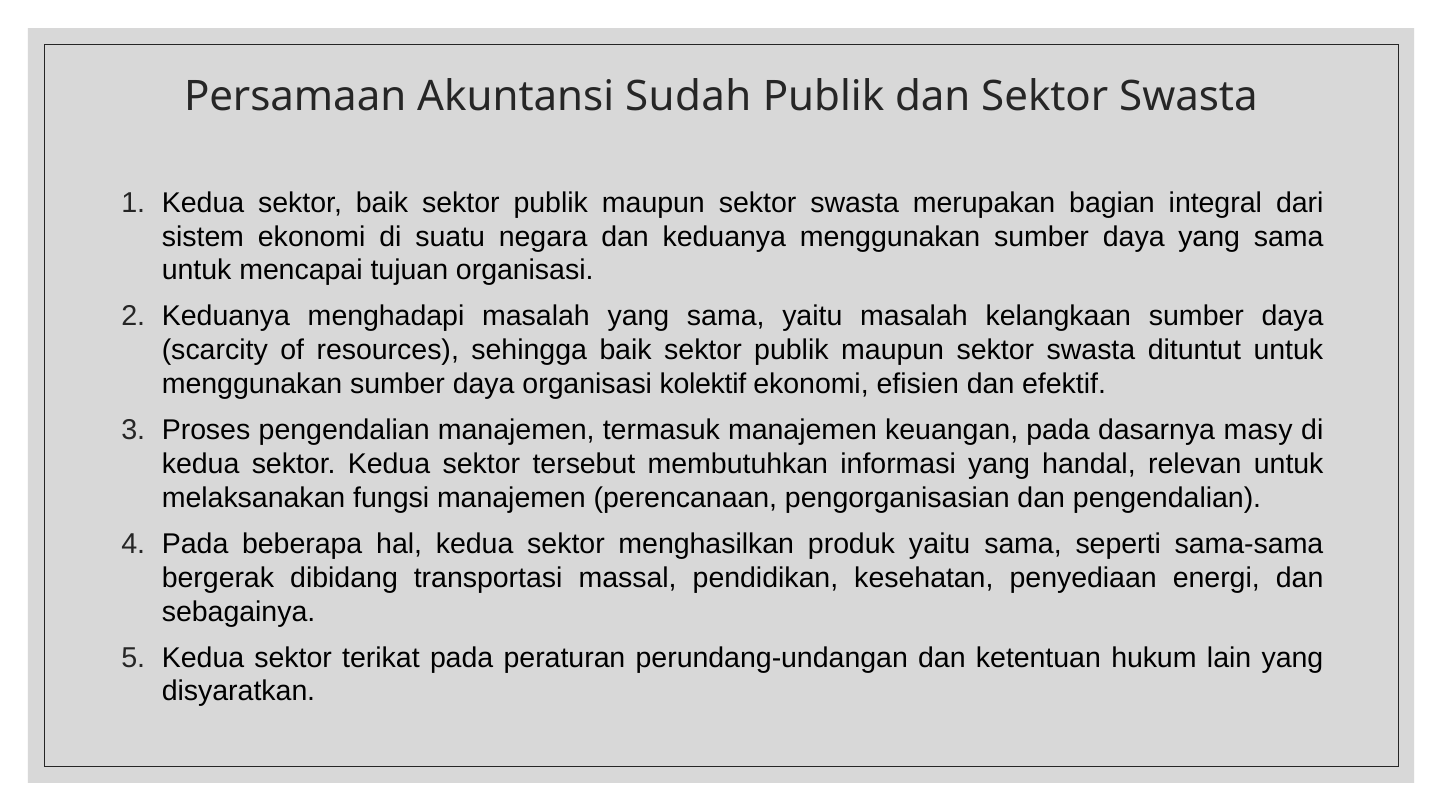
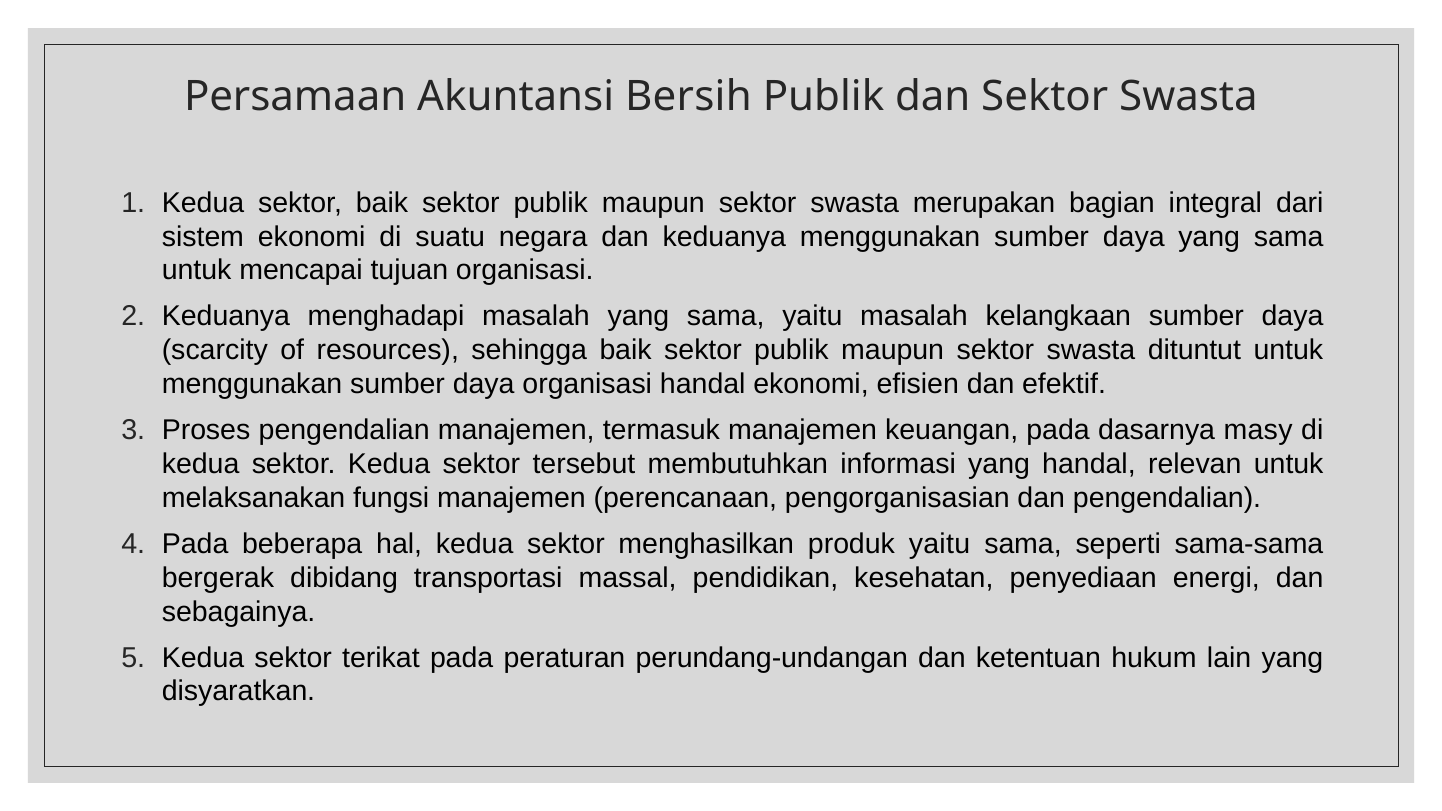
Sudah: Sudah -> Bersih (688, 97)
organisasi kolektif: kolektif -> handal (703, 384)
